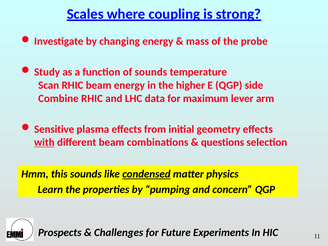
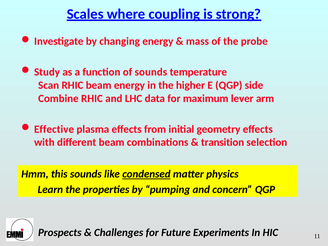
Sensitive: Sensitive -> Effective (54, 129)
with underline: present -> none (44, 142)
questions: questions -> transition (223, 142)
